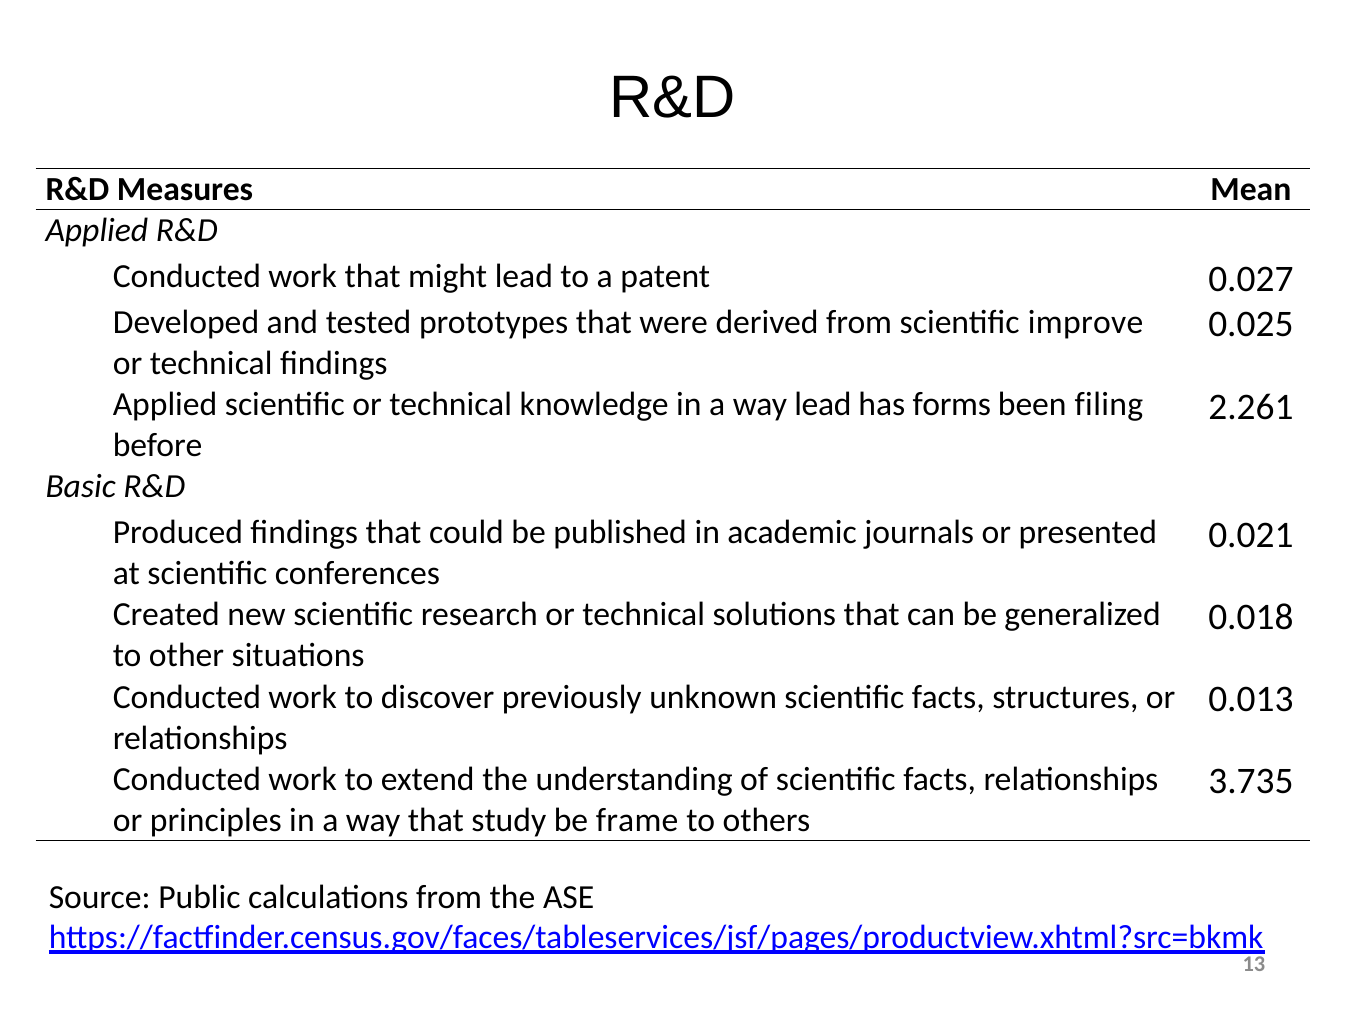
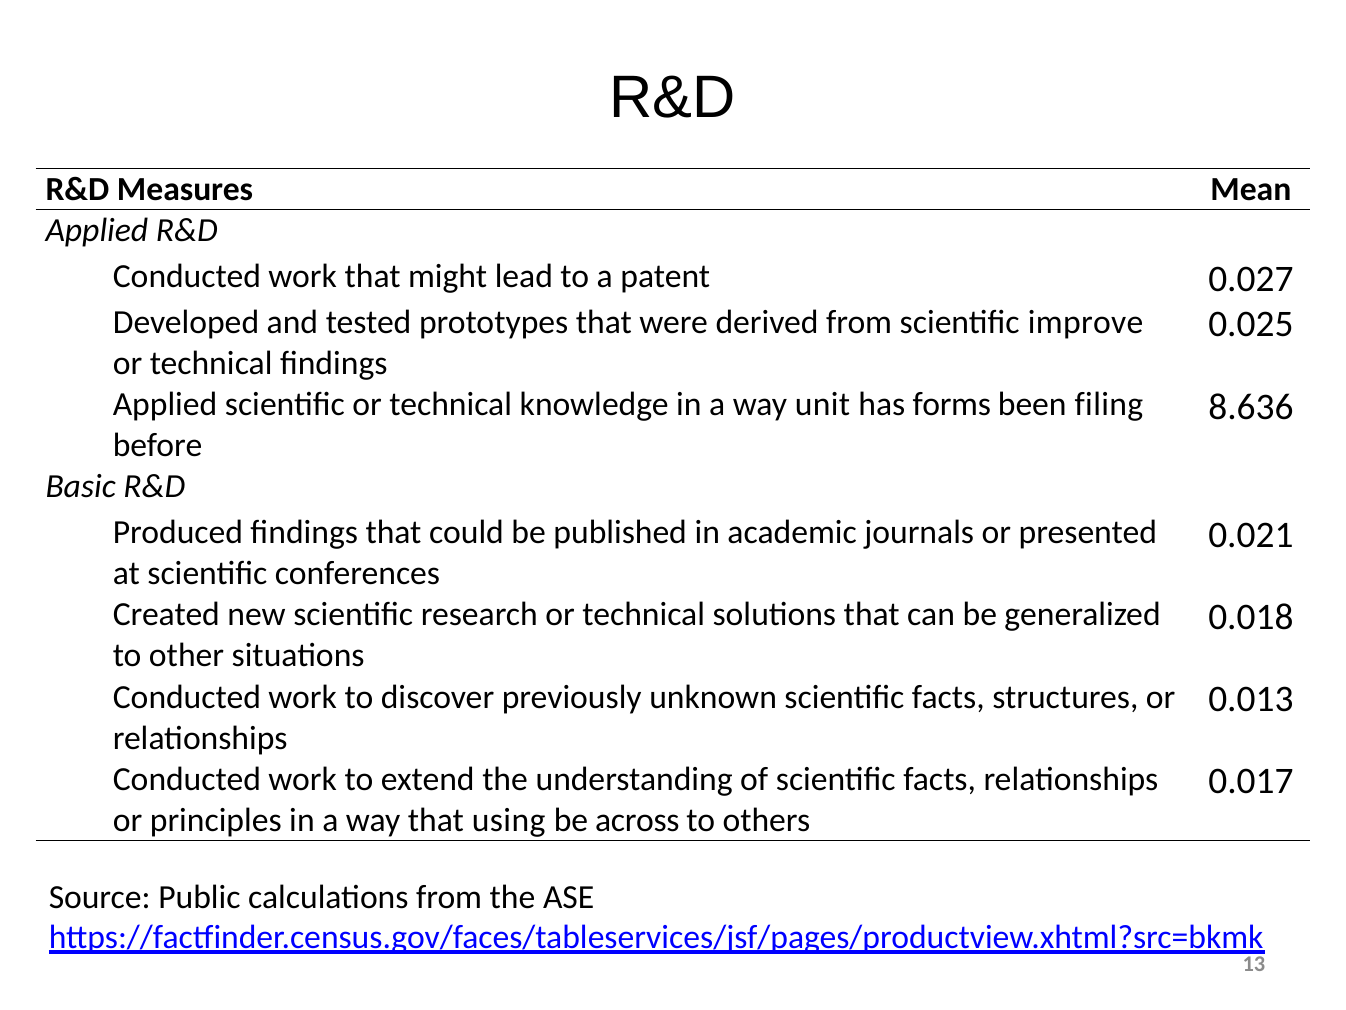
way lead: lead -> unit (823, 404)
2.261: 2.261 -> 8.636 (1251, 407)
3.735: 3.735 -> 0.017 (1251, 781)
study: study -> using (509, 820)
frame: frame -> across (637, 820)
